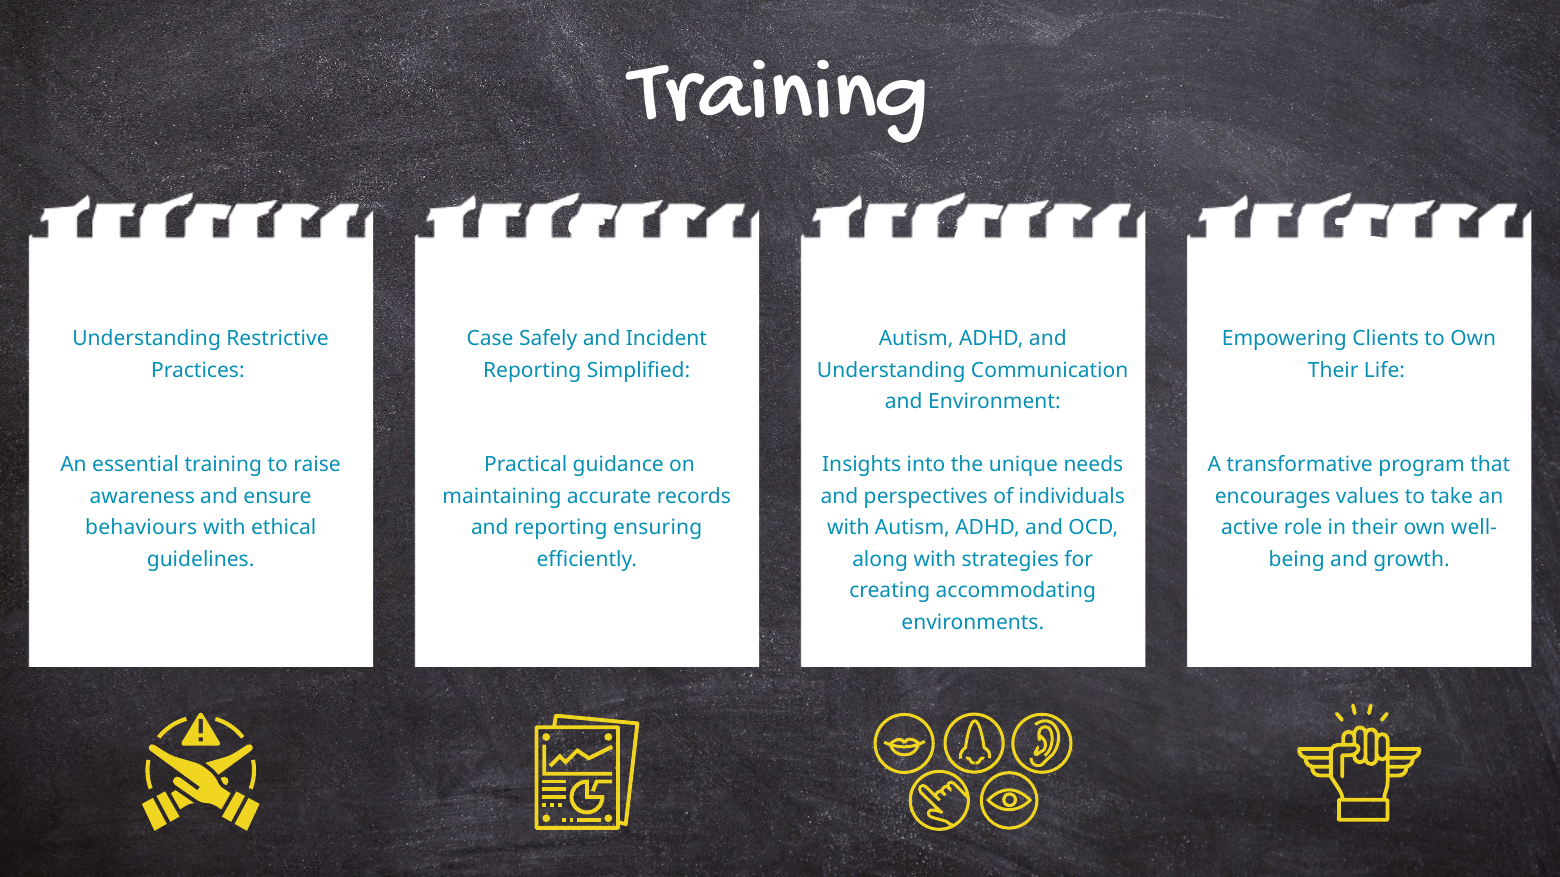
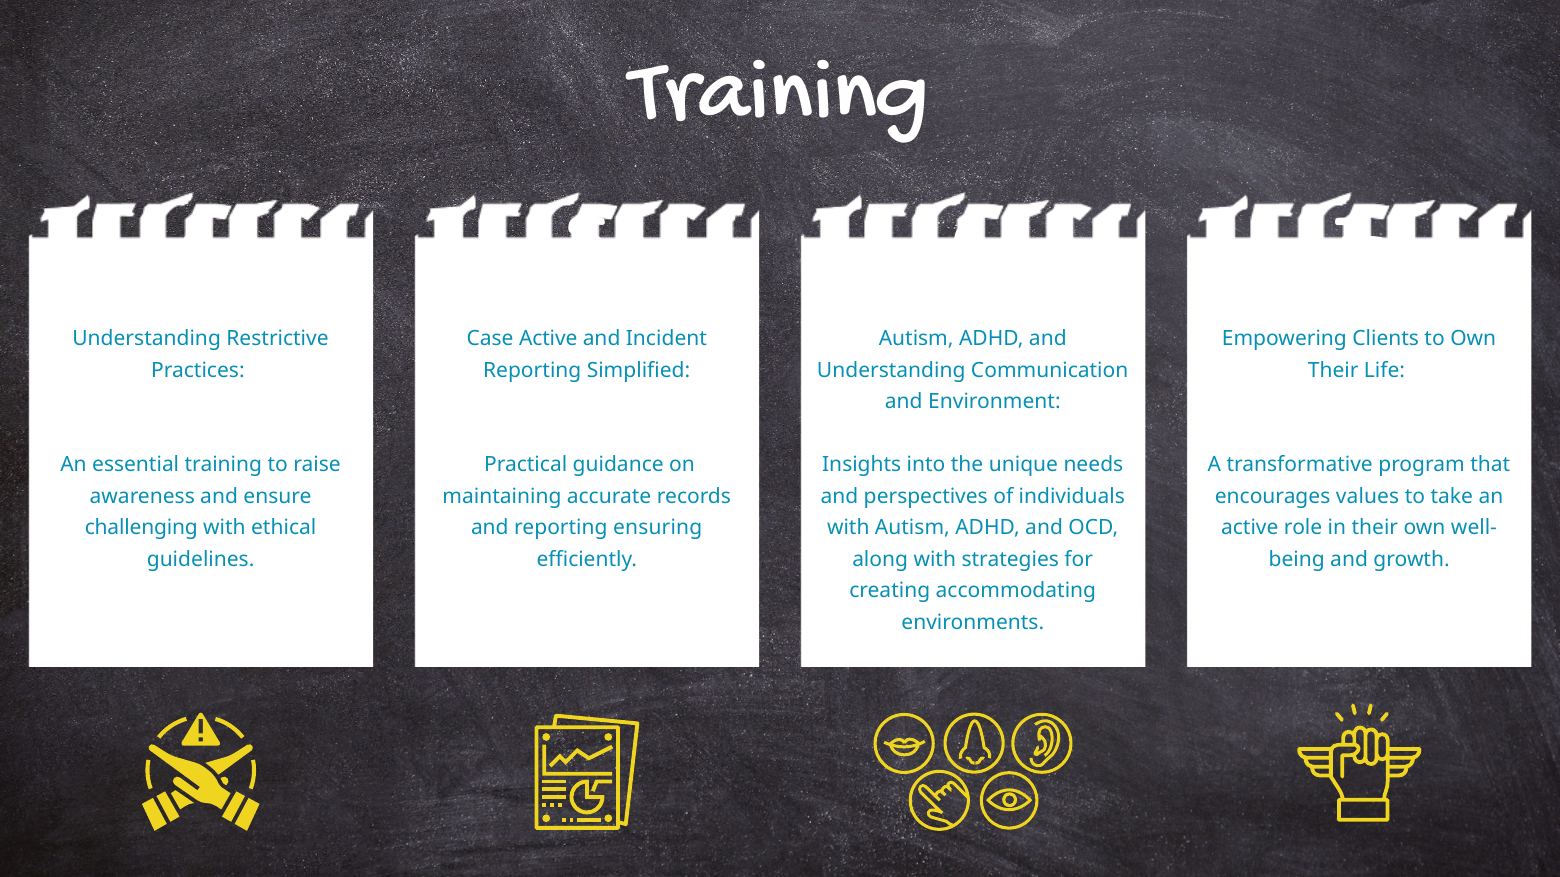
Case Safely: Safely -> Active (548, 339)
behaviours: behaviours -> challenging (141, 528)
